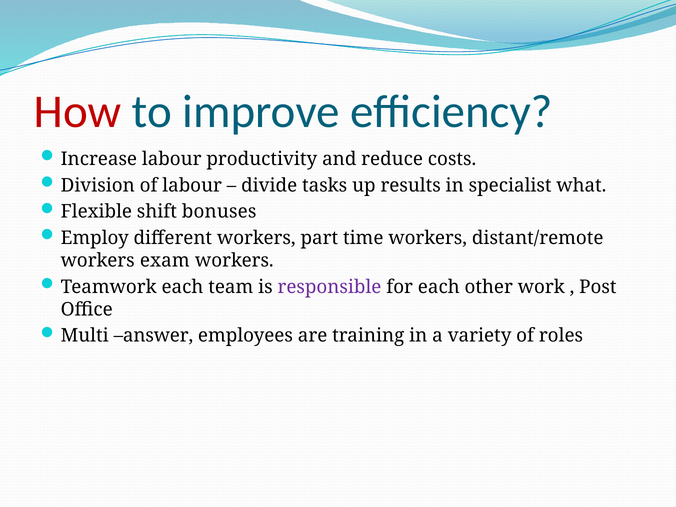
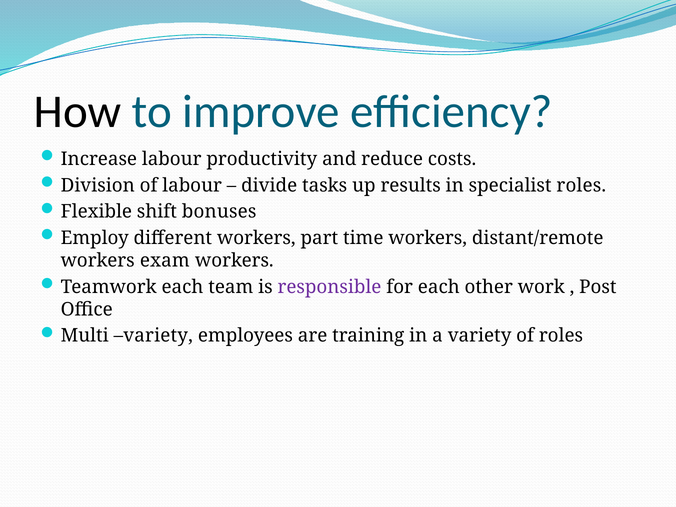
How colour: red -> black (78, 112)
specialist what: what -> roles (581, 185)
Multi answer: answer -> variety (153, 336)
